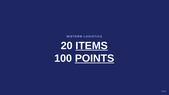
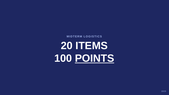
ITEMS underline: present -> none (92, 46)
